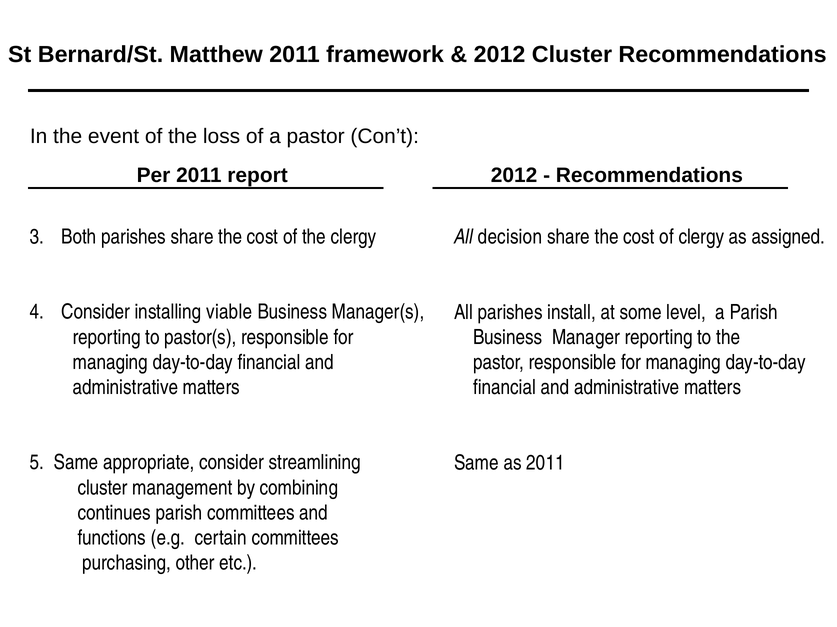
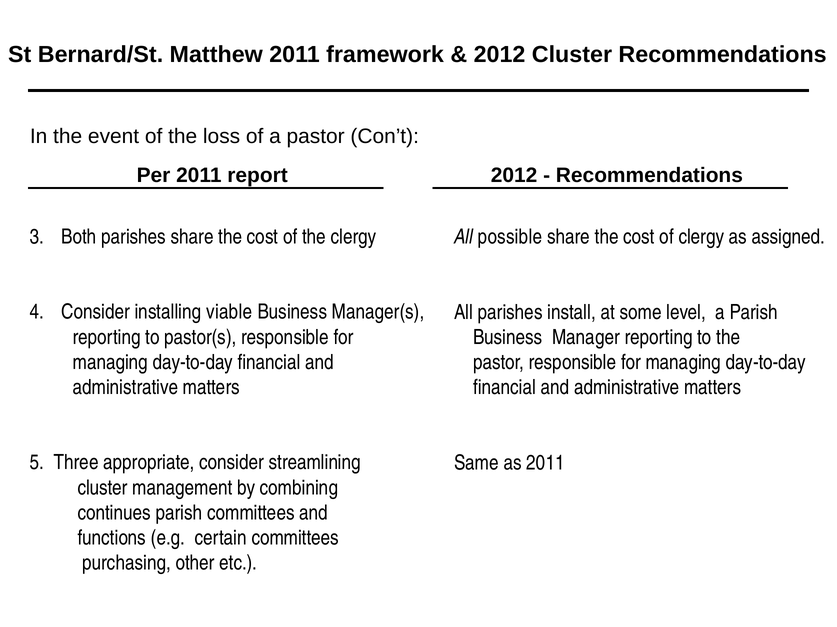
decision: decision -> possible (510, 237)
5 Same: Same -> Three (76, 463)
